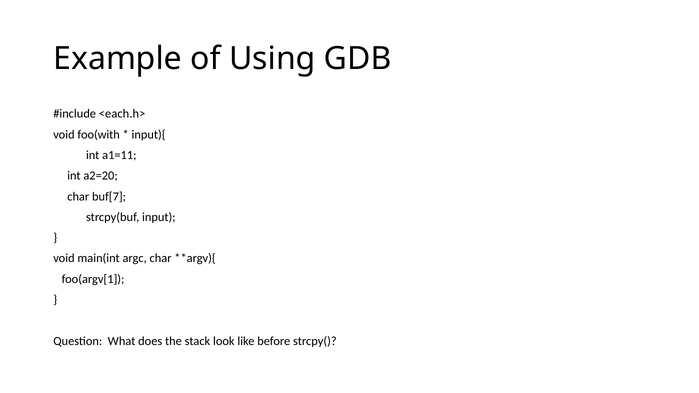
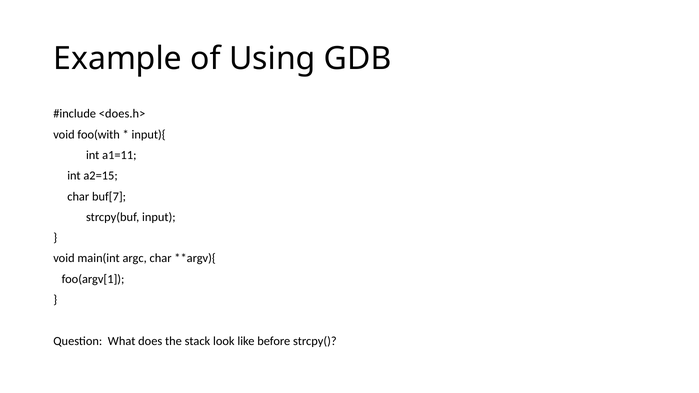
<each.h>: <each.h> -> <does.h> (122, 114)
a2=20: a2=20 -> a2=15 (101, 176)
